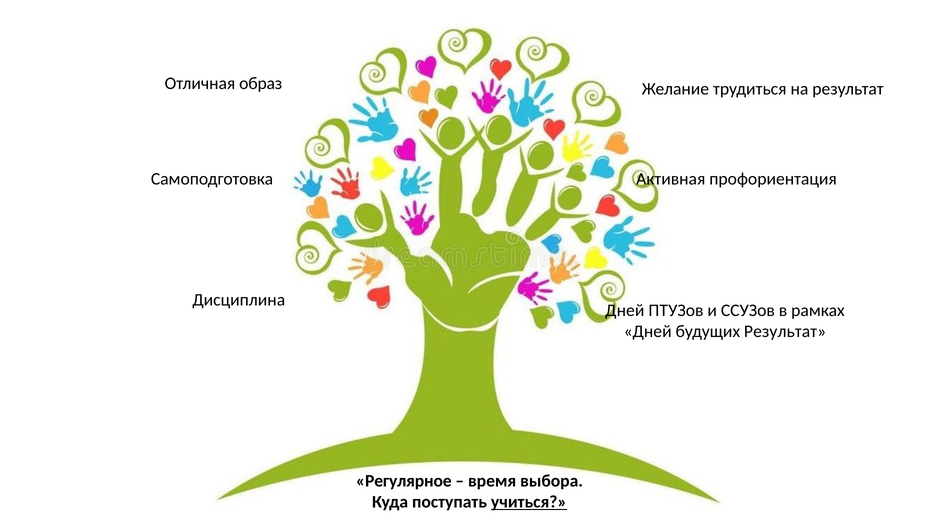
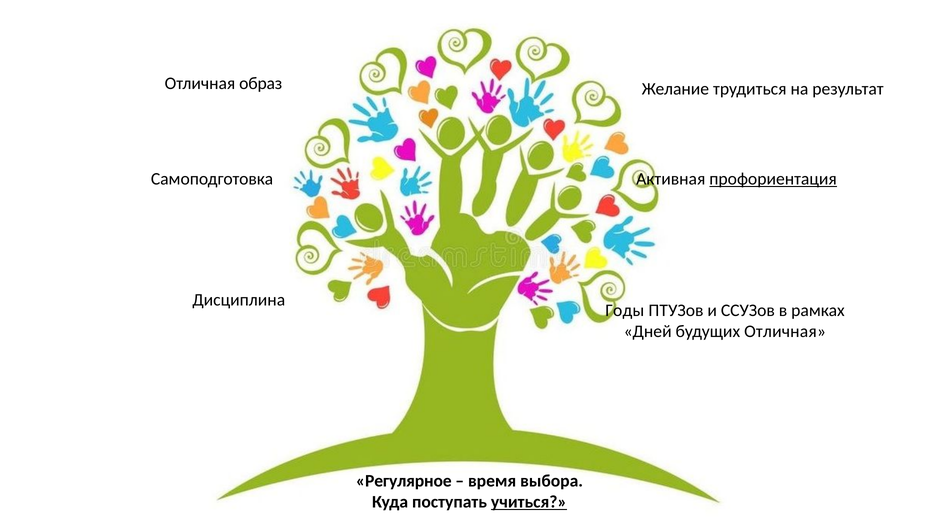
профориентация underline: none -> present (773, 179)
Дней: Дней -> Годы (625, 311)
будущих Результат: Результат -> Отличная (785, 332)
